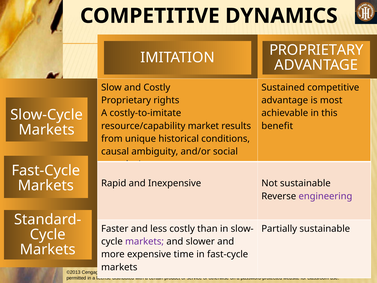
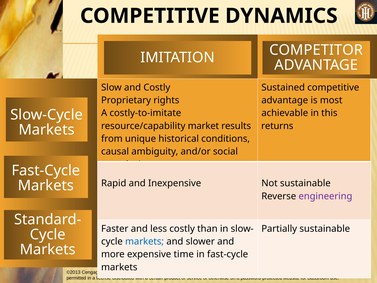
PROPRIETARY: PROPRIETARY -> COMPETITOR (316, 50)
benefit: benefit -> returns (277, 126)
markets colour: purple -> blue (145, 241)
